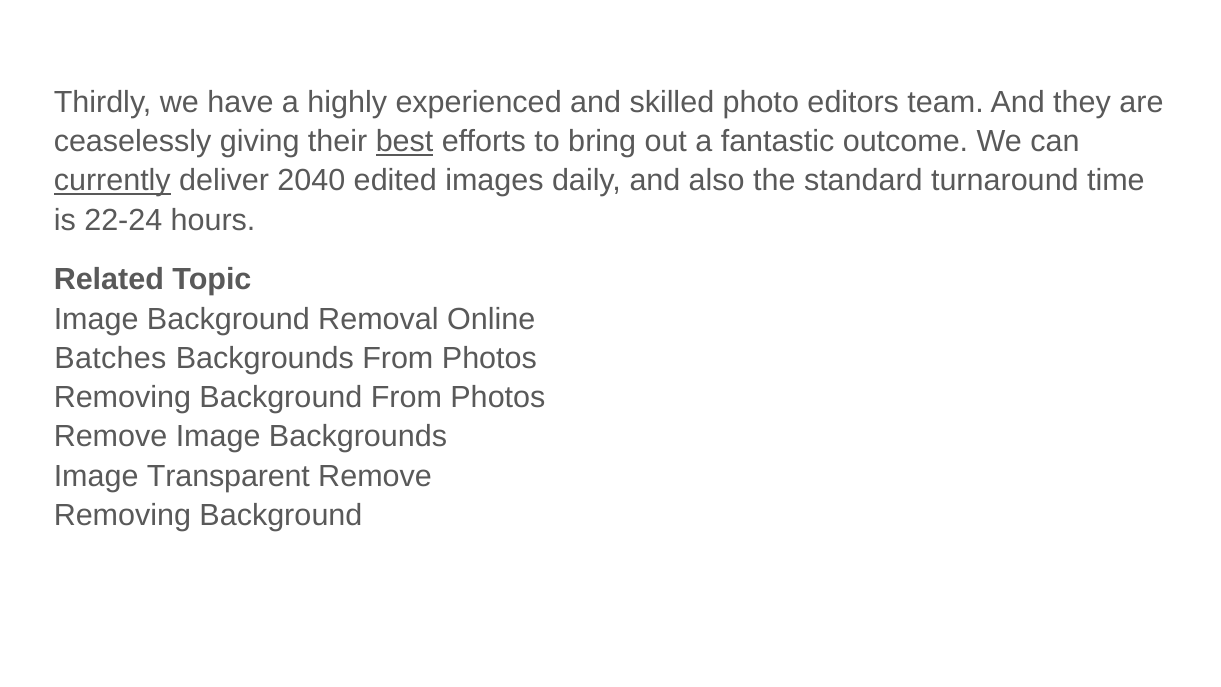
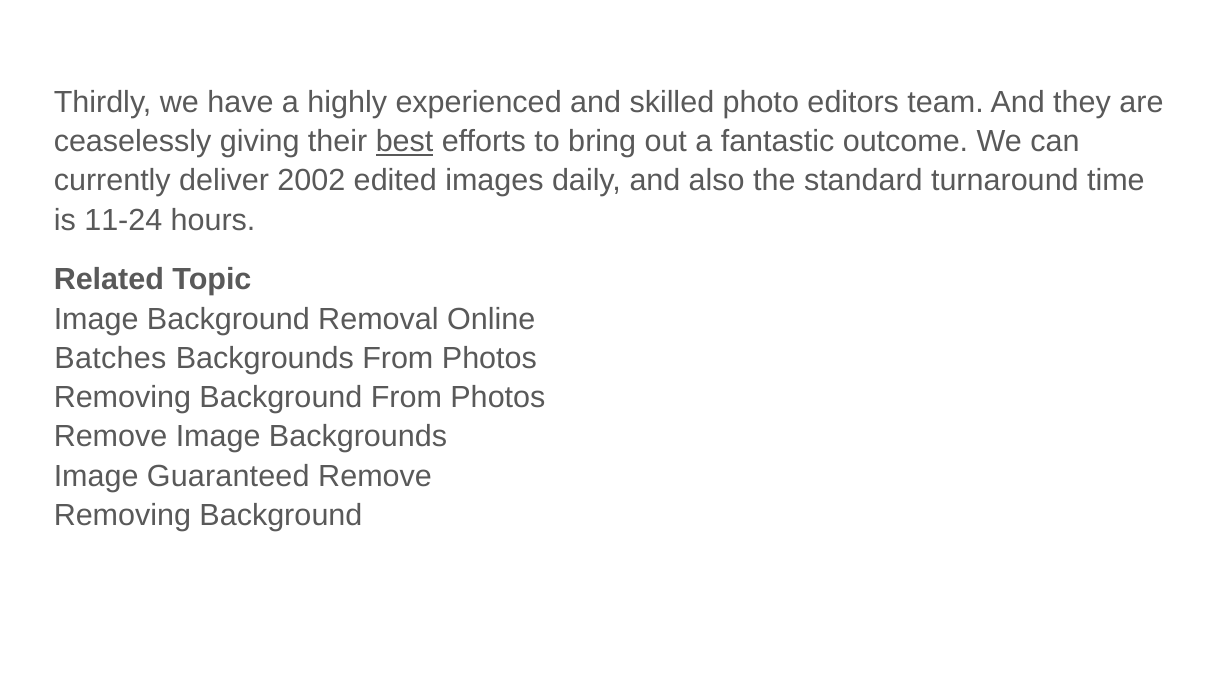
currently underline: present -> none (112, 181)
2040: 2040 -> 2002 (311, 181)
22-24: 22-24 -> 11-24 (123, 220)
Transparent: Transparent -> Guaranteed (228, 476)
